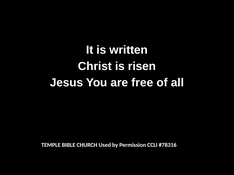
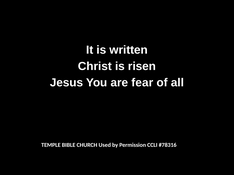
free: free -> fear (142, 83)
